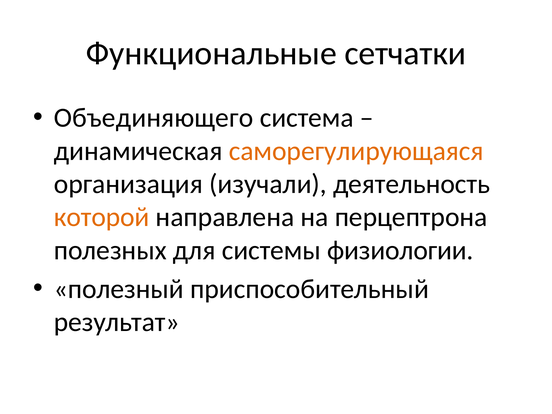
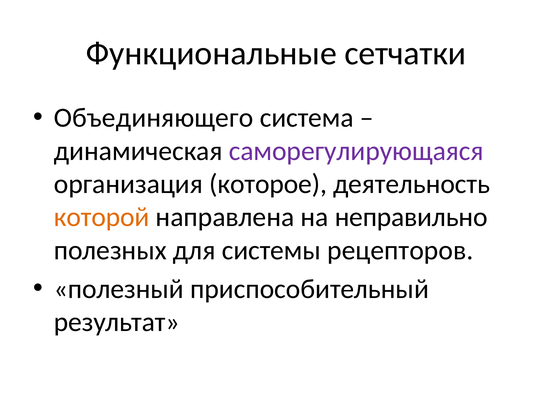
саморегулирующаяся colour: orange -> purple (356, 151)
изучали: изучали -> которое (268, 184)
перцептрона: перцептрона -> неправильно (411, 217)
физиологии: физиологии -> рецепторов (400, 250)
